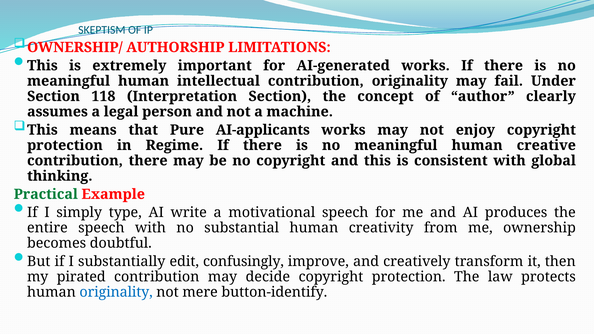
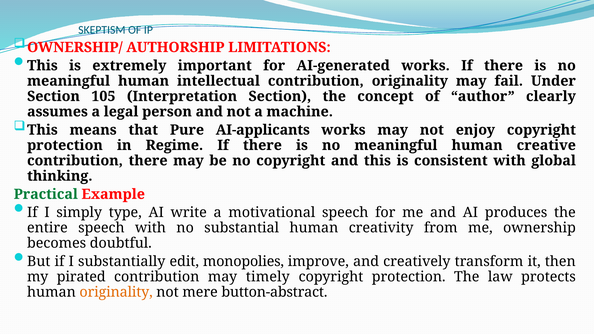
118: 118 -> 105 (103, 96)
confusingly: confusingly -> monopolies (244, 261)
decide: decide -> timely (268, 277)
originality colour: blue -> orange (116, 292)
button-identify: button-identify -> button-abstract (274, 292)
